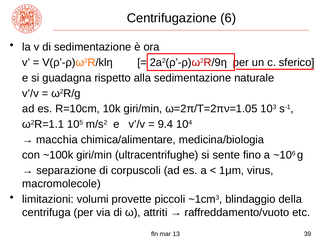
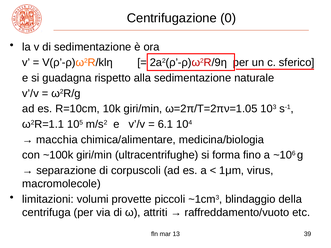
6: 6 -> 0 (228, 18)
9.4: 9.4 -> 6.1 (165, 124)
sente: sente -> forma (226, 155)
